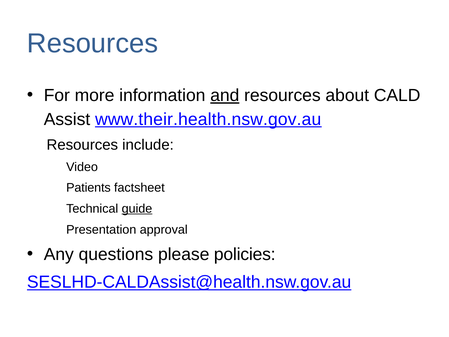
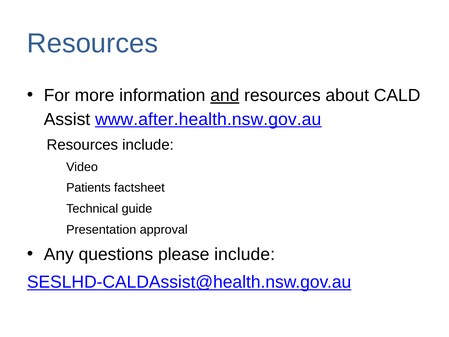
www.their.health.nsw.gov.au: www.their.health.nsw.gov.au -> www.after.health.nsw.gov.au (208, 119)
guide underline: present -> none (137, 209)
please policies: policies -> include (245, 254)
